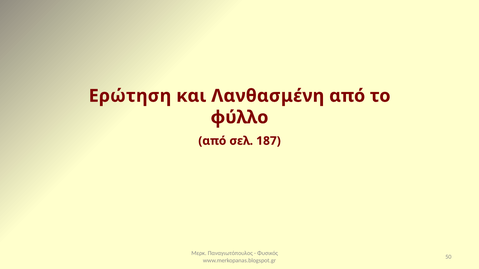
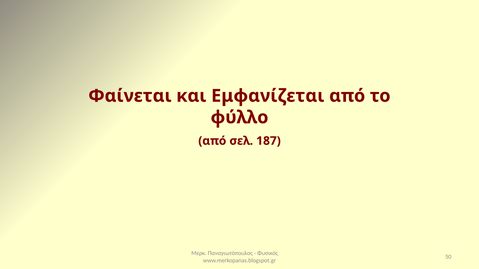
Ερώτηση: Ερώτηση -> Φαίνεται (130, 96)
Λανθασμένη: Λανθασμένη -> Εμφανίζεται (268, 96)
